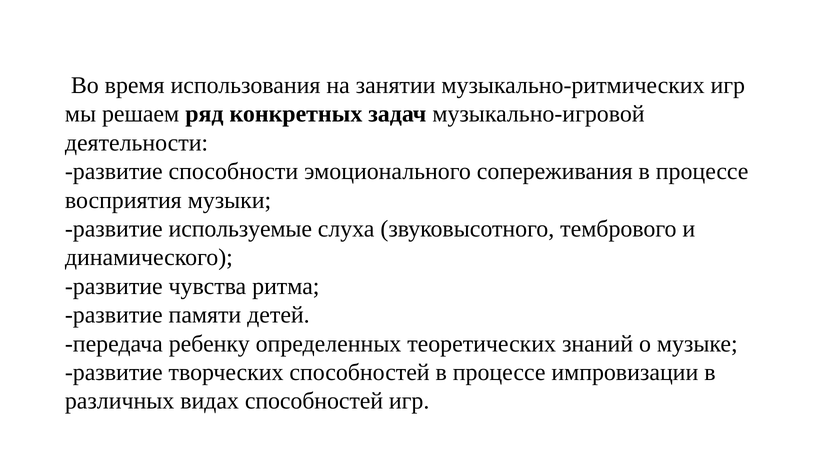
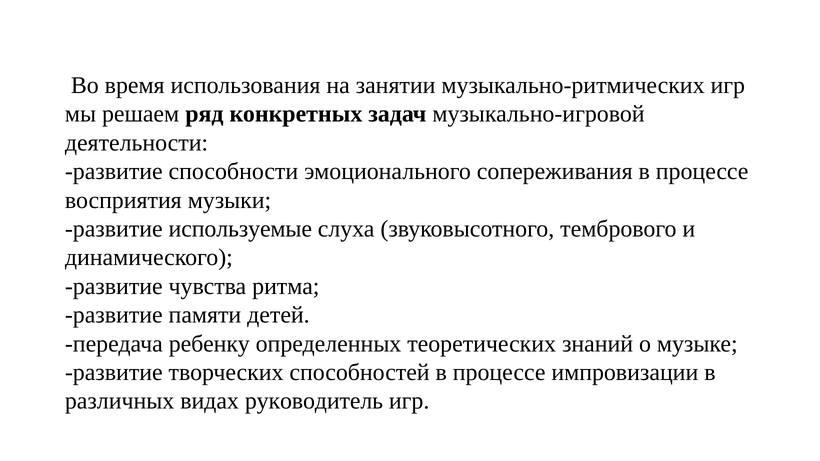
видах способностей: способностей -> руководитель (314, 401)
